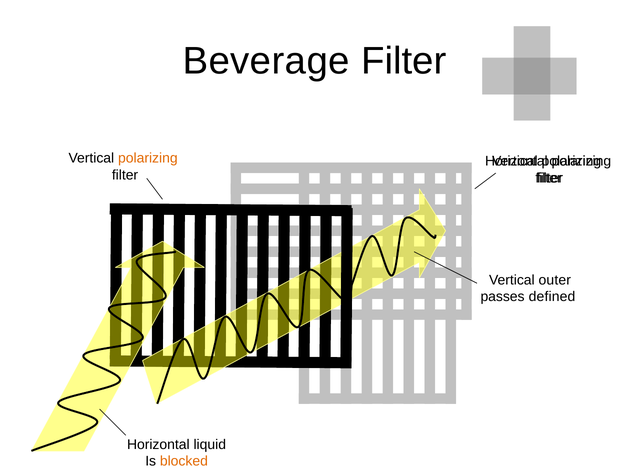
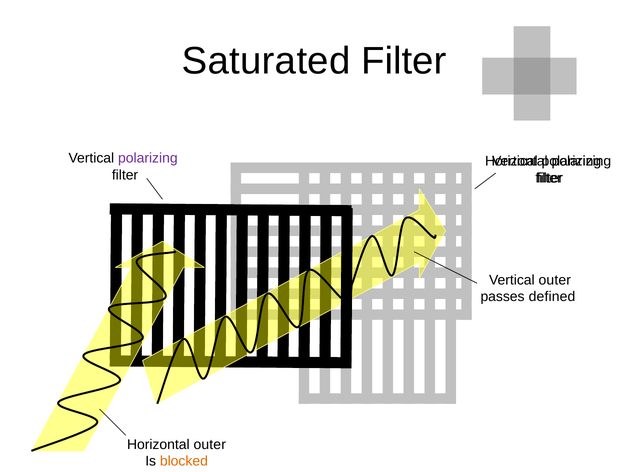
Beverage: Beverage -> Saturated (266, 61)
polarizing colour: orange -> purple (148, 158)
Horizontal liquid: liquid -> outer (210, 444)
